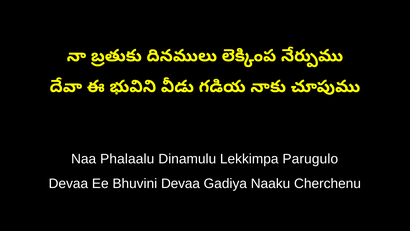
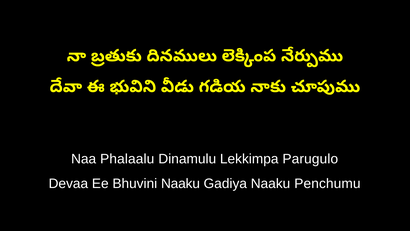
Bhuvini Devaa: Devaa -> Naaku (180, 183)
Cherchenu: Cherchenu -> Penchumu (327, 183)
